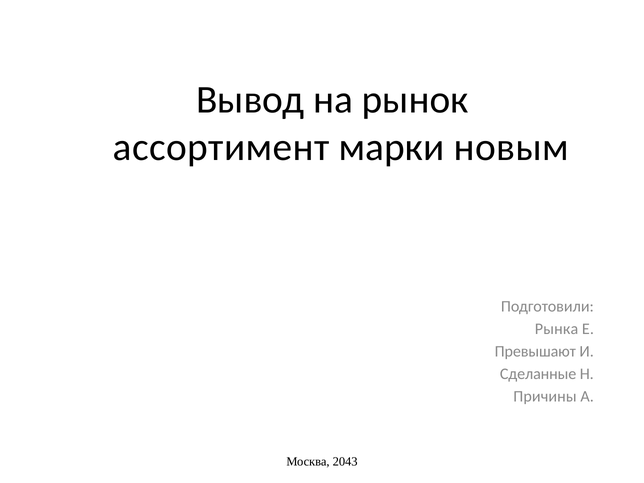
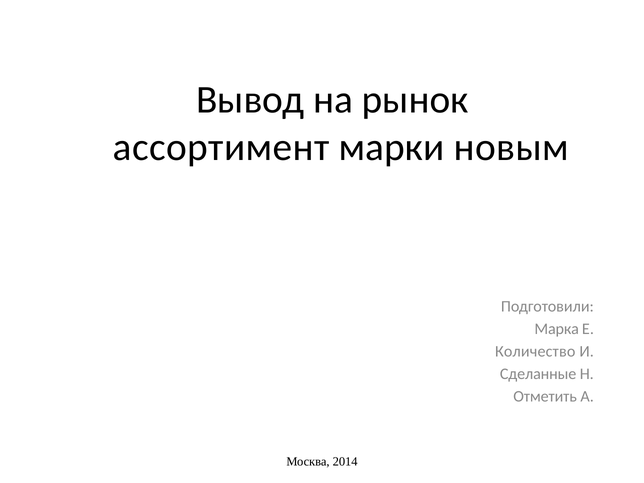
Рынка: Рынка -> Марка (557, 329)
Превышают: Превышают -> Количество (535, 351)
Причины: Причины -> Отметить (545, 396)
2043: 2043 -> 2014 (345, 461)
